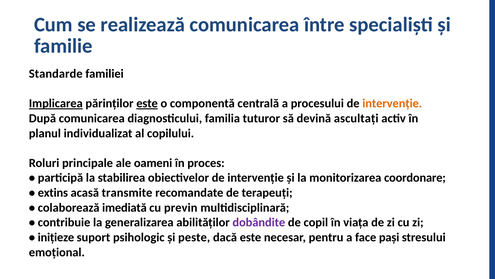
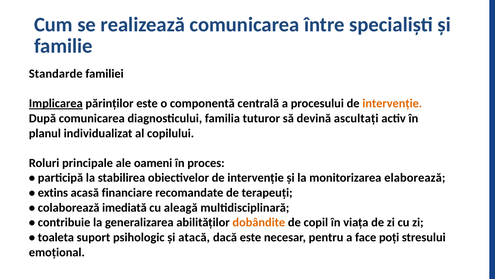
este underline: present -> none (147, 103)
coordonare: coordonare -> elaborează (415, 178)
transmite: transmite -> financiare (127, 192)
previn: previn -> aleagă (181, 207)
dobândite colour: purple -> orange (259, 222)
inițieze: inițieze -> toaleta (56, 237)
peste: peste -> atacă (194, 237)
pași: pași -> poți (389, 237)
